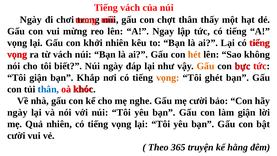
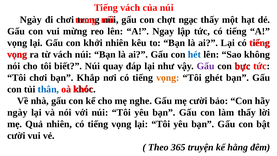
chợt thân: thân -> ngạc (188, 20)
hét colour: orange -> blue (194, 54)
Núi ngày: ngày -> quay (113, 66)
Gấu colour: orange -> purple (206, 66)
Tôi giận: giận -> chơi (38, 78)
làm giận: giận -> thấy (247, 112)
